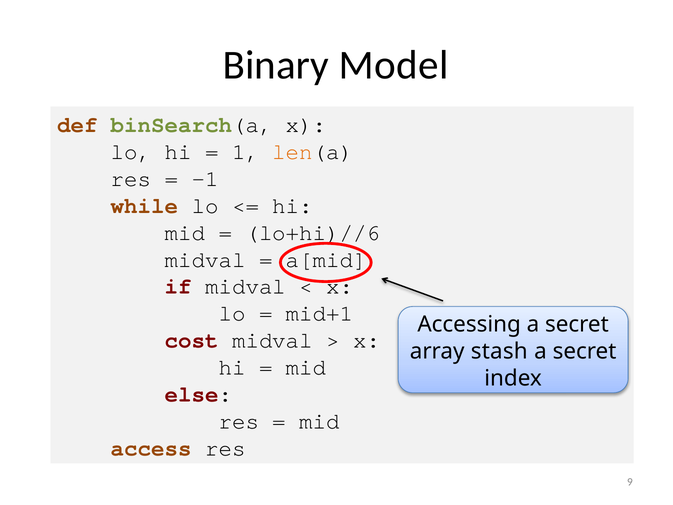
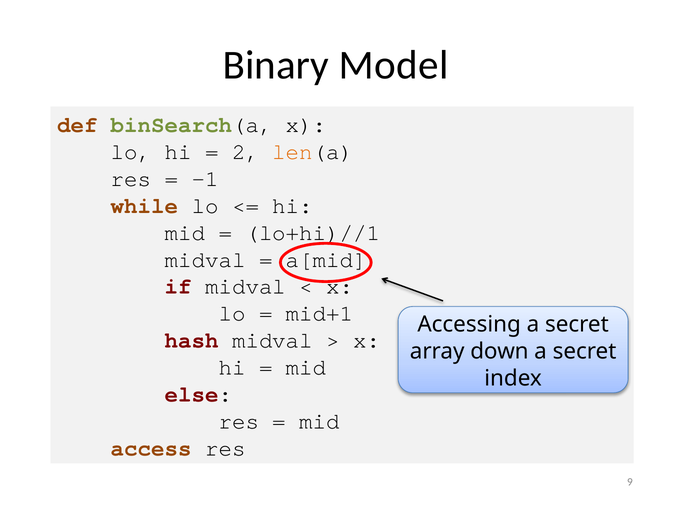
1: 1 -> 2 (246, 152)
lo+hi)//6: lo+hi)//6 -> lo+hi)//1 (313, 233)
cost: cost -> hash (192, 340)
stash: stash -> down (499, 351)
